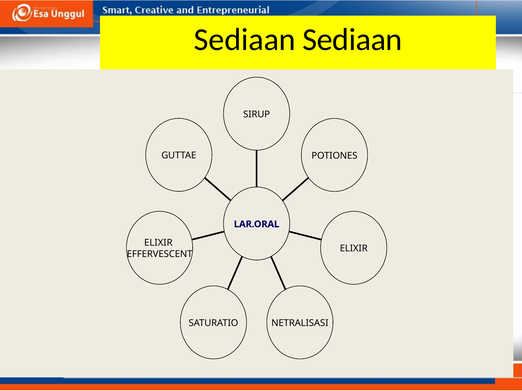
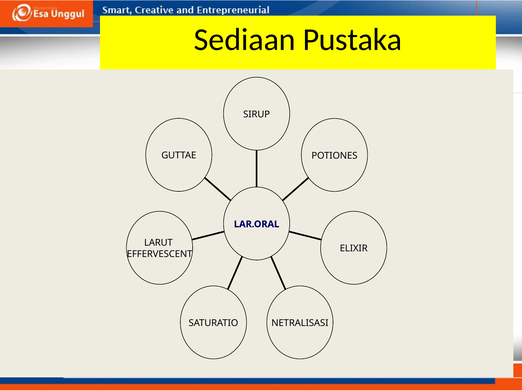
Sediaan Sediaan: Sediaan -> Pustaka (352, 40)
ELIXIR: ELIXIR -> LARUT (158, 243)
